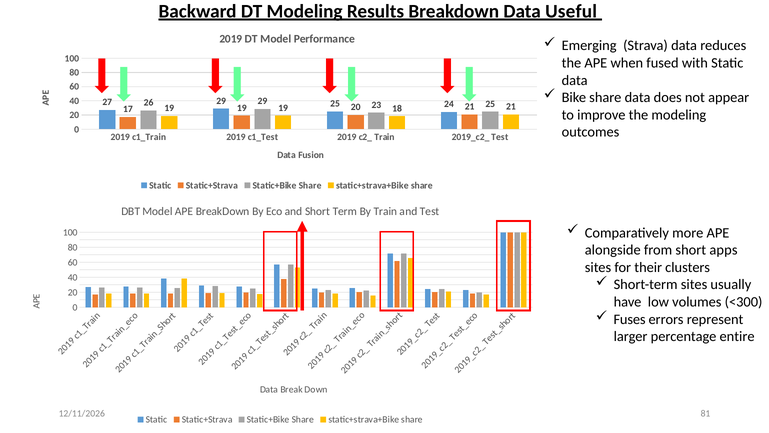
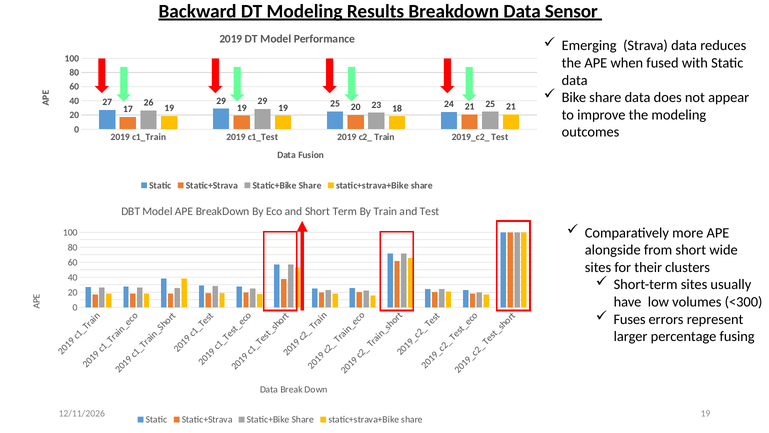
Useful: Useful -> Sensor (571, 11)
apps: apps -> wide (724, 250)
entire: entire -> fusing (737, 336)
81: 81 -> 19 (705, 413)
